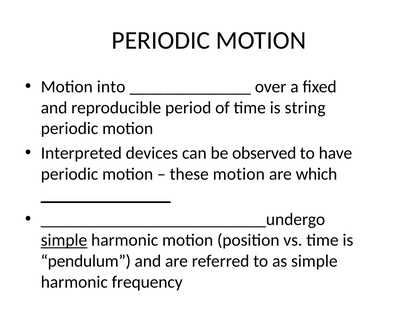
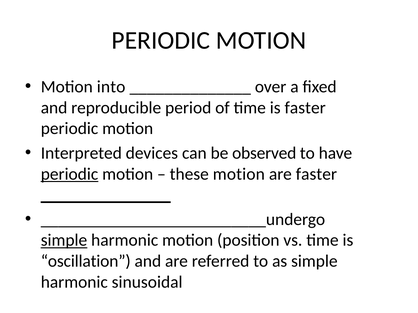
is string: string -> faster (305, 108)
periodic underline: none -> present (69, 174)
are which: which -> faster (316, 174)
pendulum: pendulum -> oscillation (86, 262)
frequency: frequency -> sinusoidal (147, 282)
